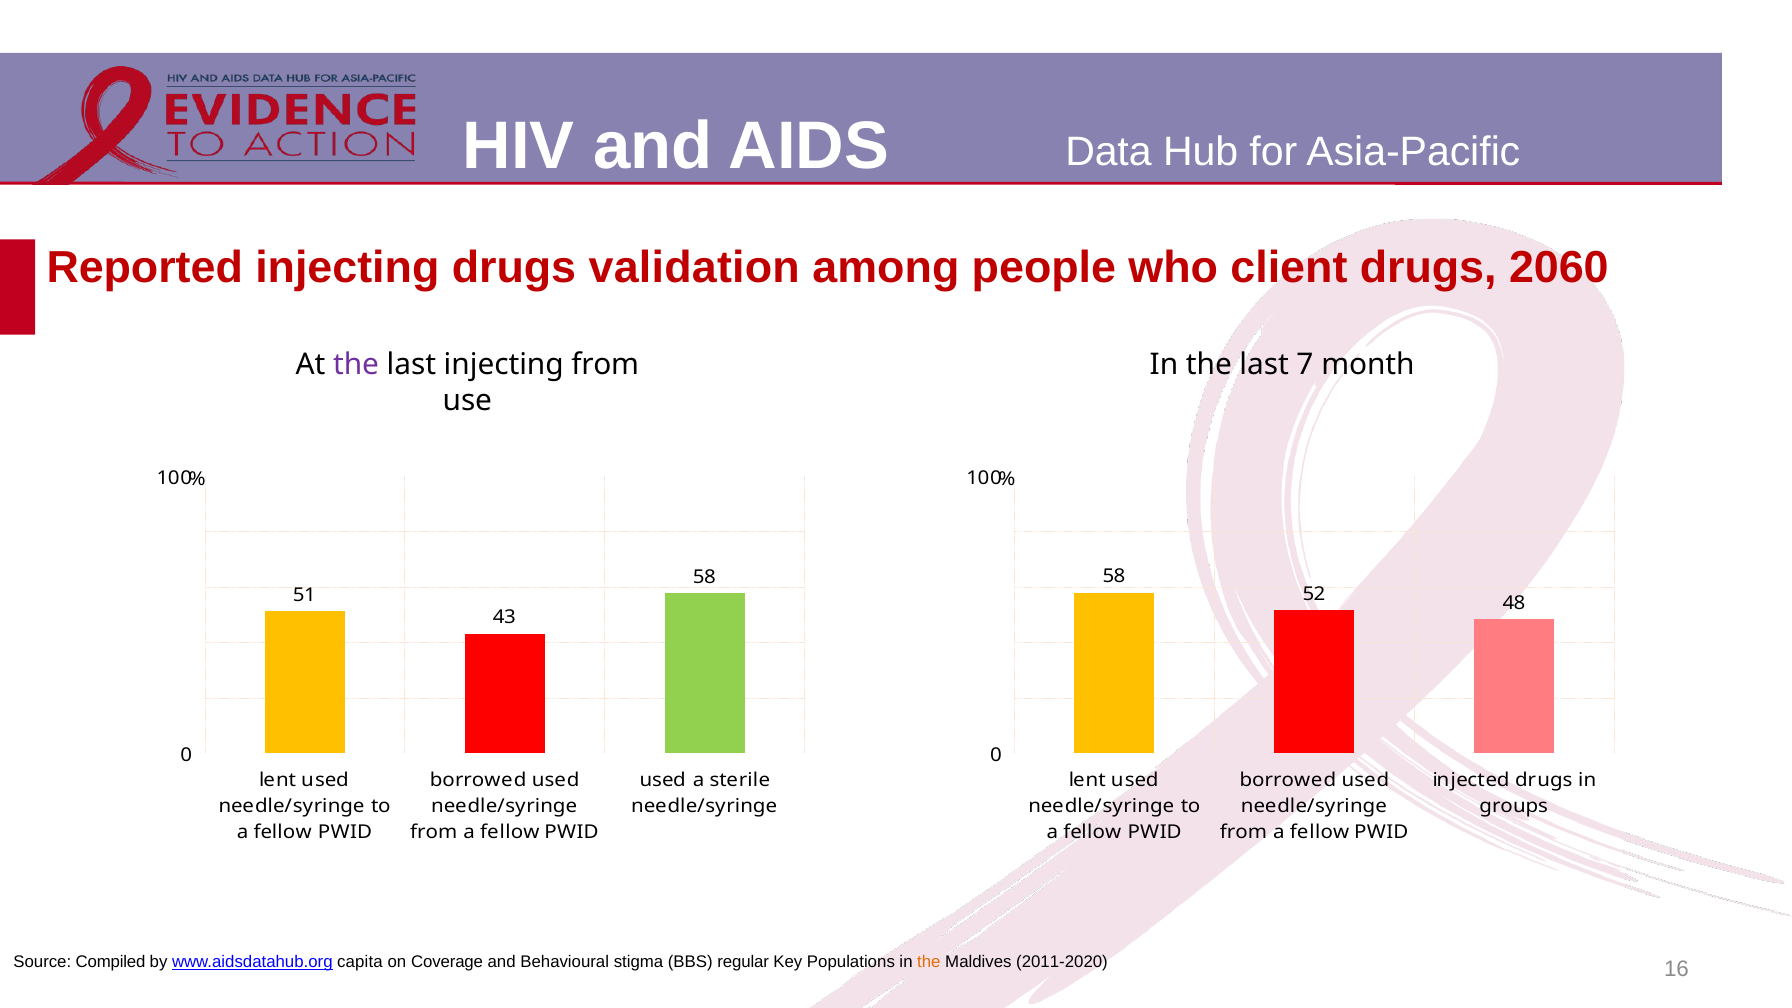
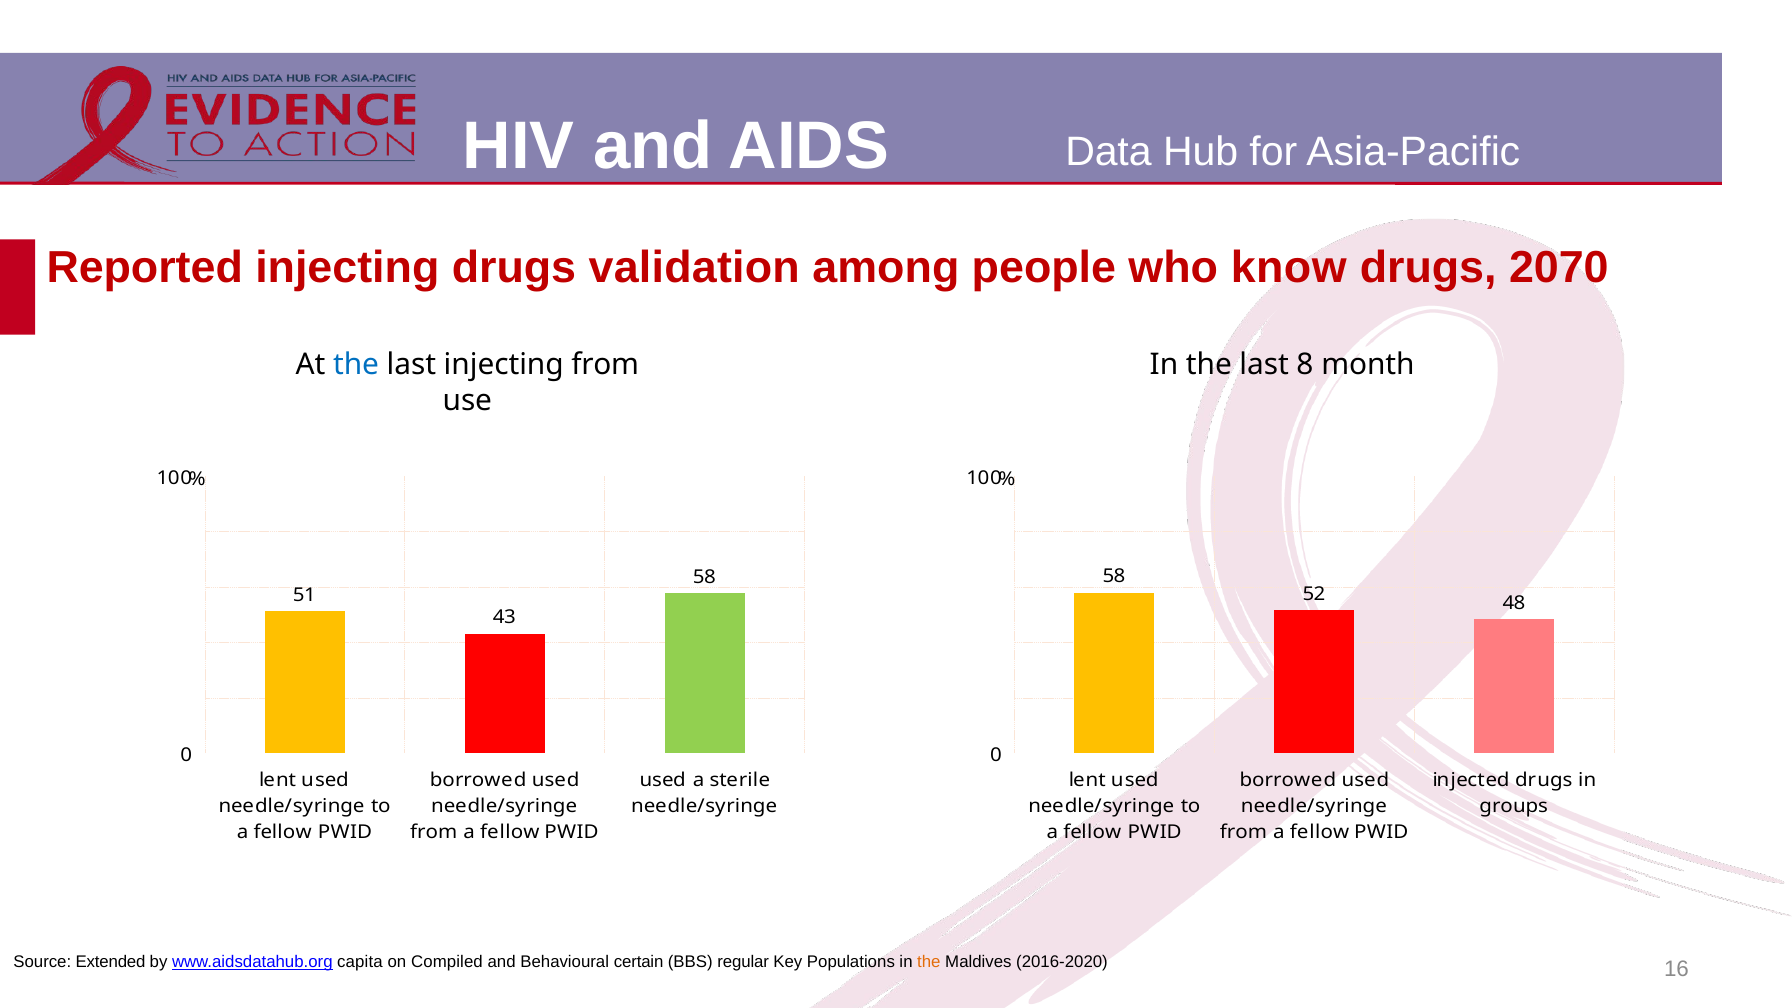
client: client -> know (1289, 268)
2060: 2060 -> 2070 (1559, 268)
the colour: purple -> blue (356, 365)
7: 7 -> 8 (1305, 365)
Compiled: Compiled -> Extended (111, 962)
Coverage: Coverage -> Compiled (447, 962)
stigma: stigma -> certain (639, 962)
2011-2020: 2011-2020 -> 2016-2020 (1062, 962)
